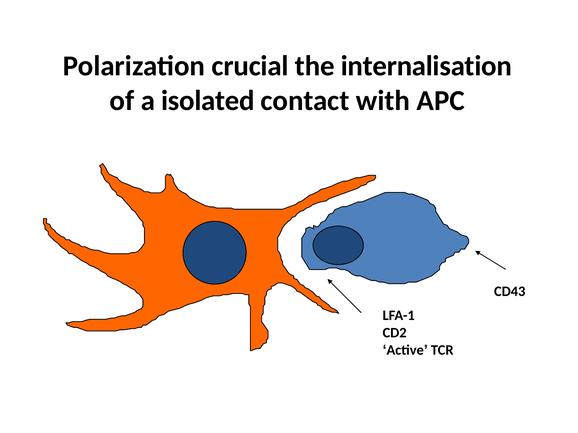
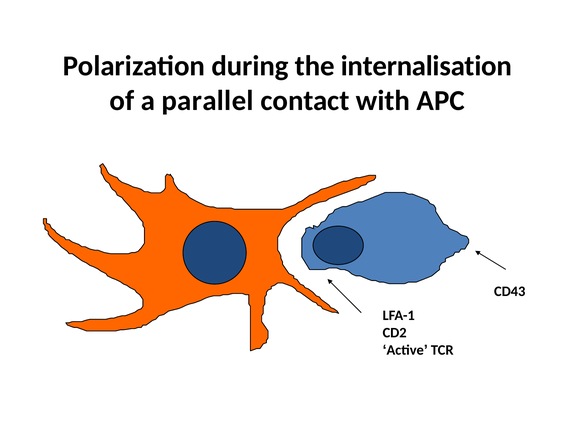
crucial: crucial -> during (250, 66)
isolated: isolated -> parallel (208, 101)
